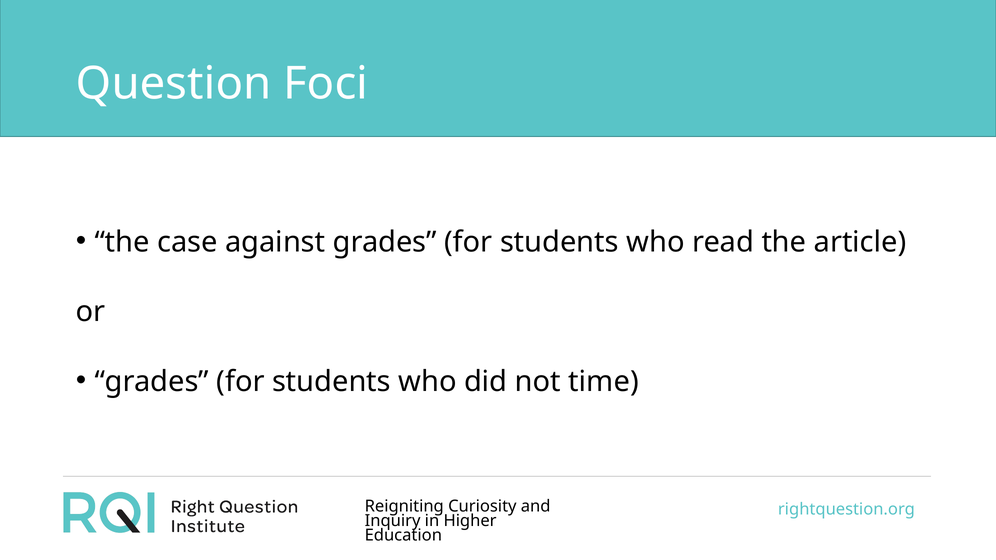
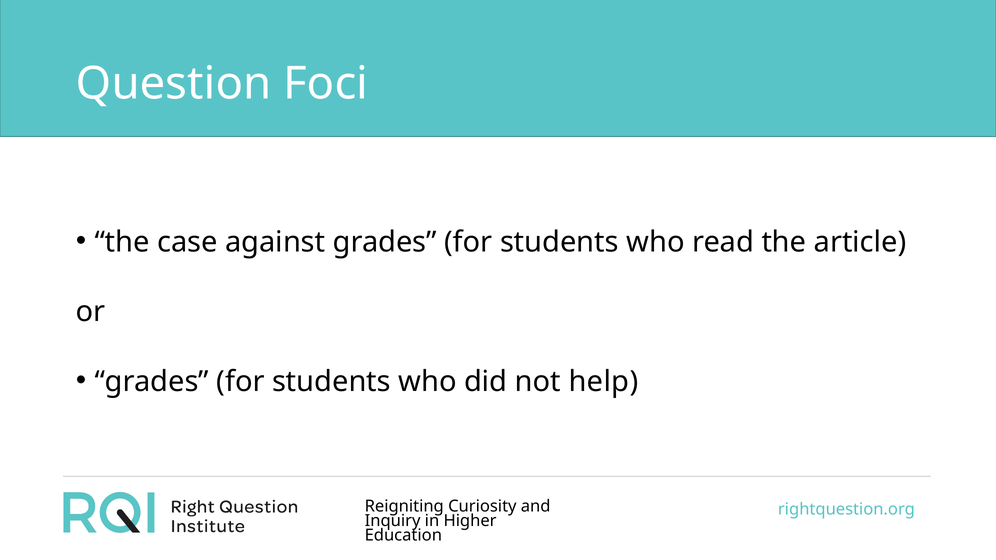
time: time -> help (603, 382)
